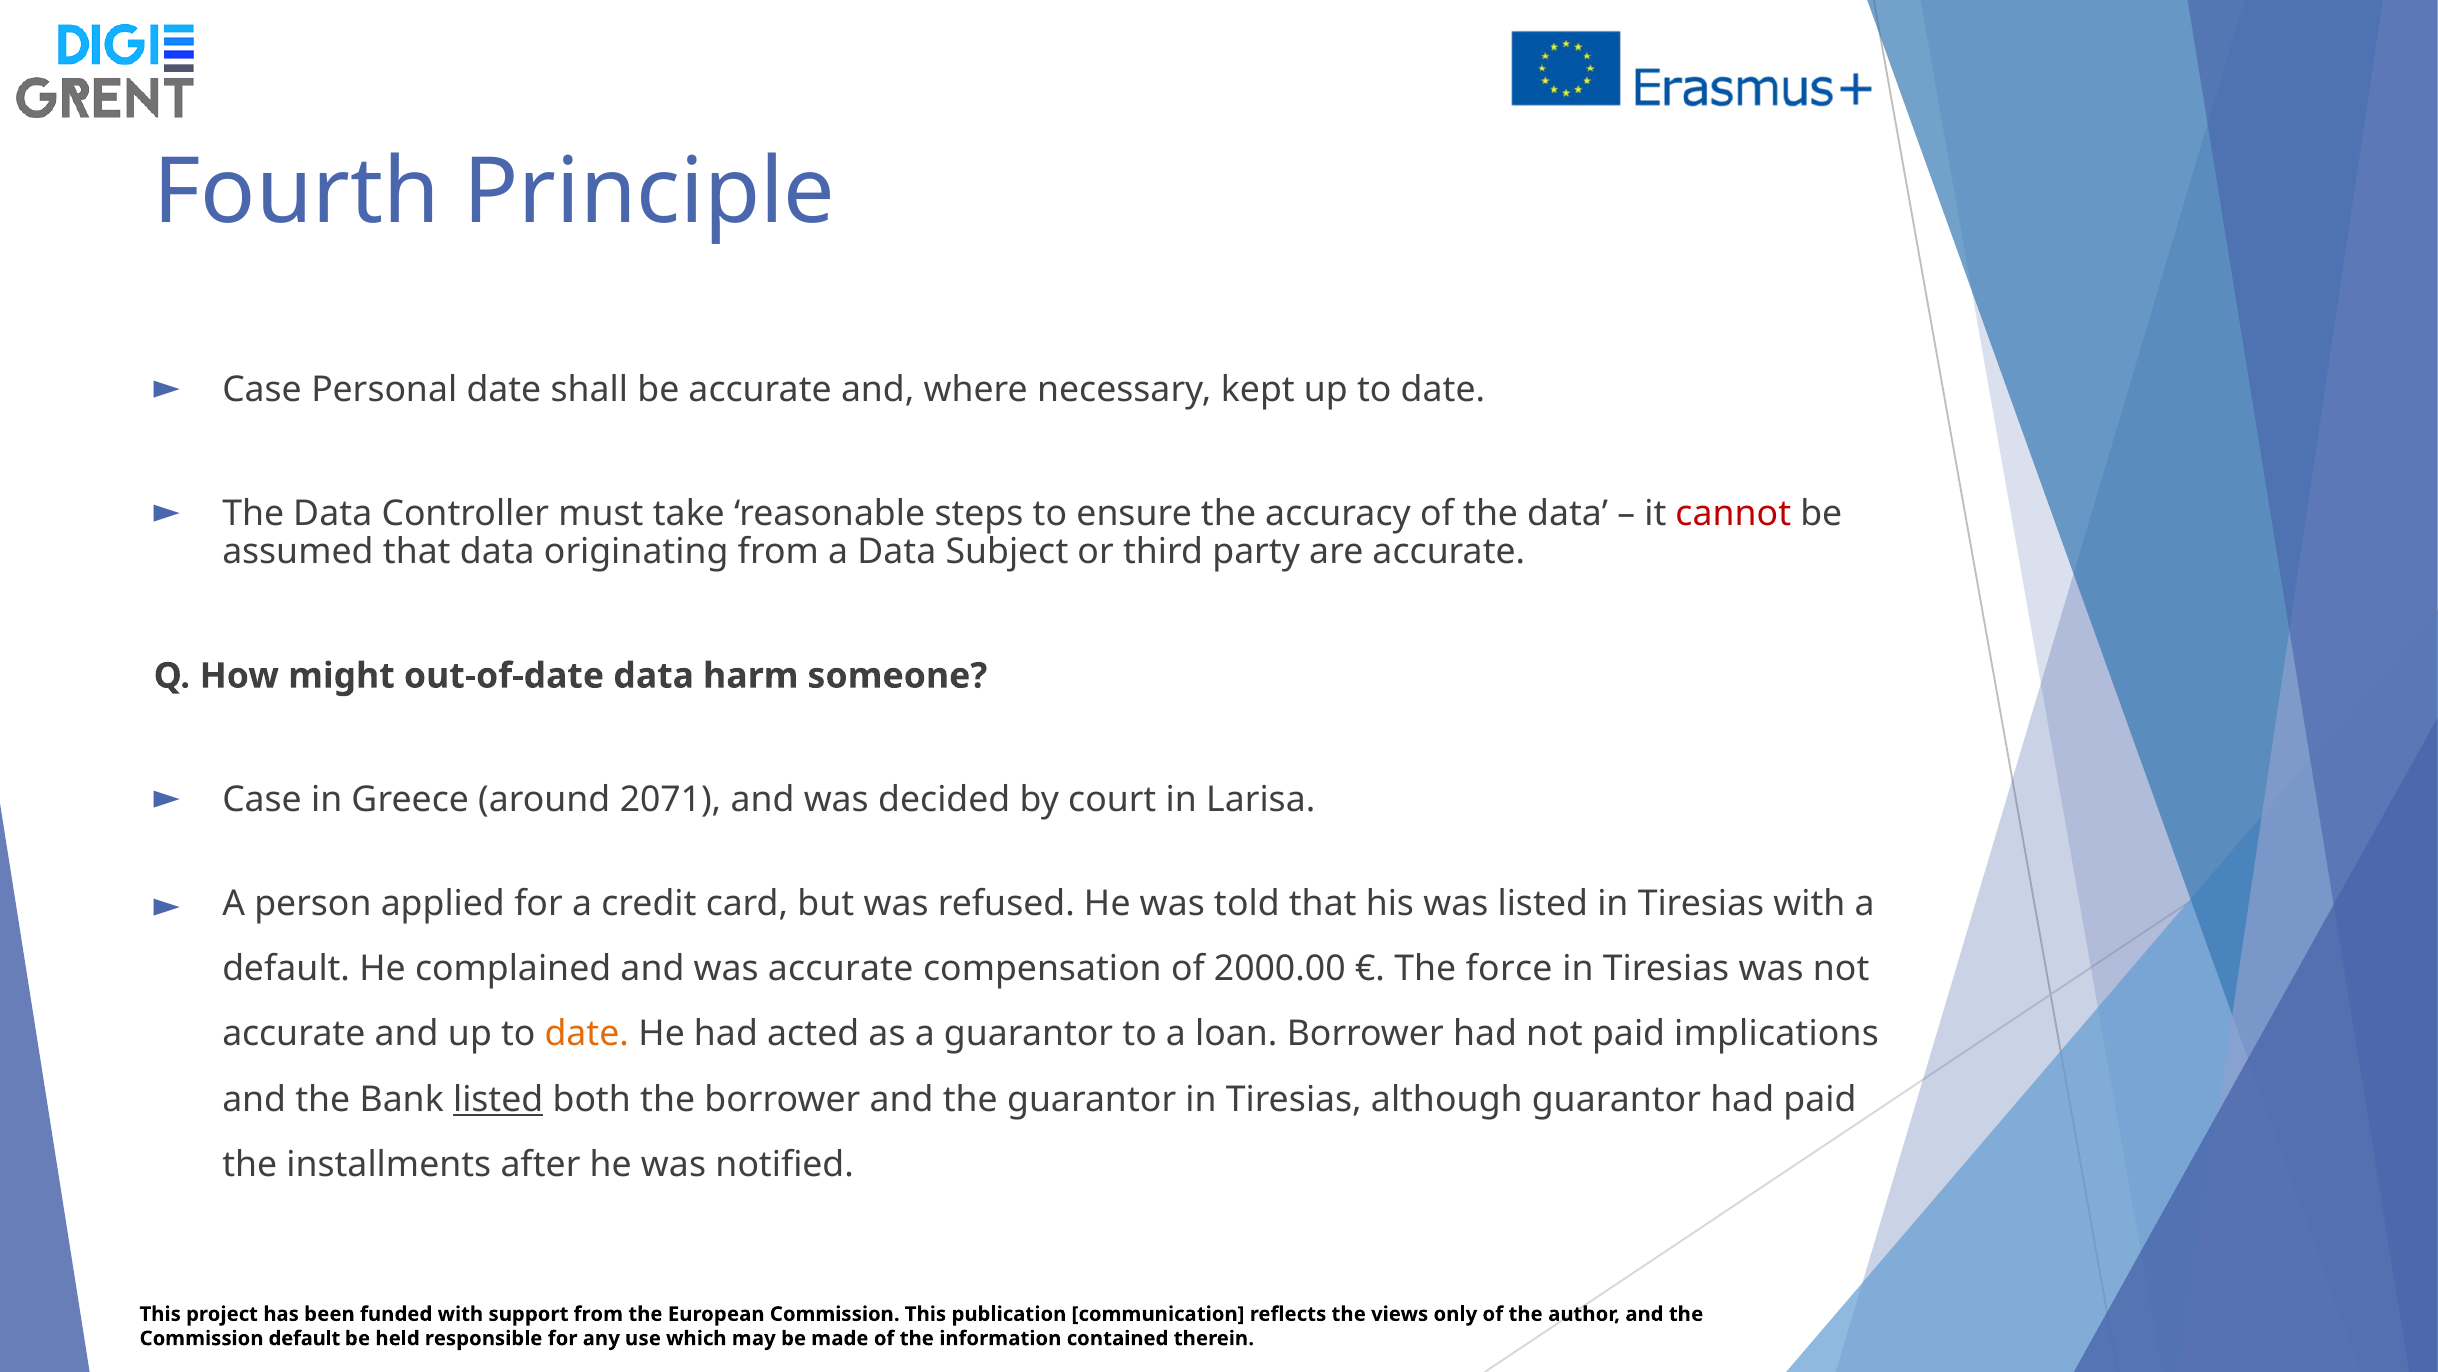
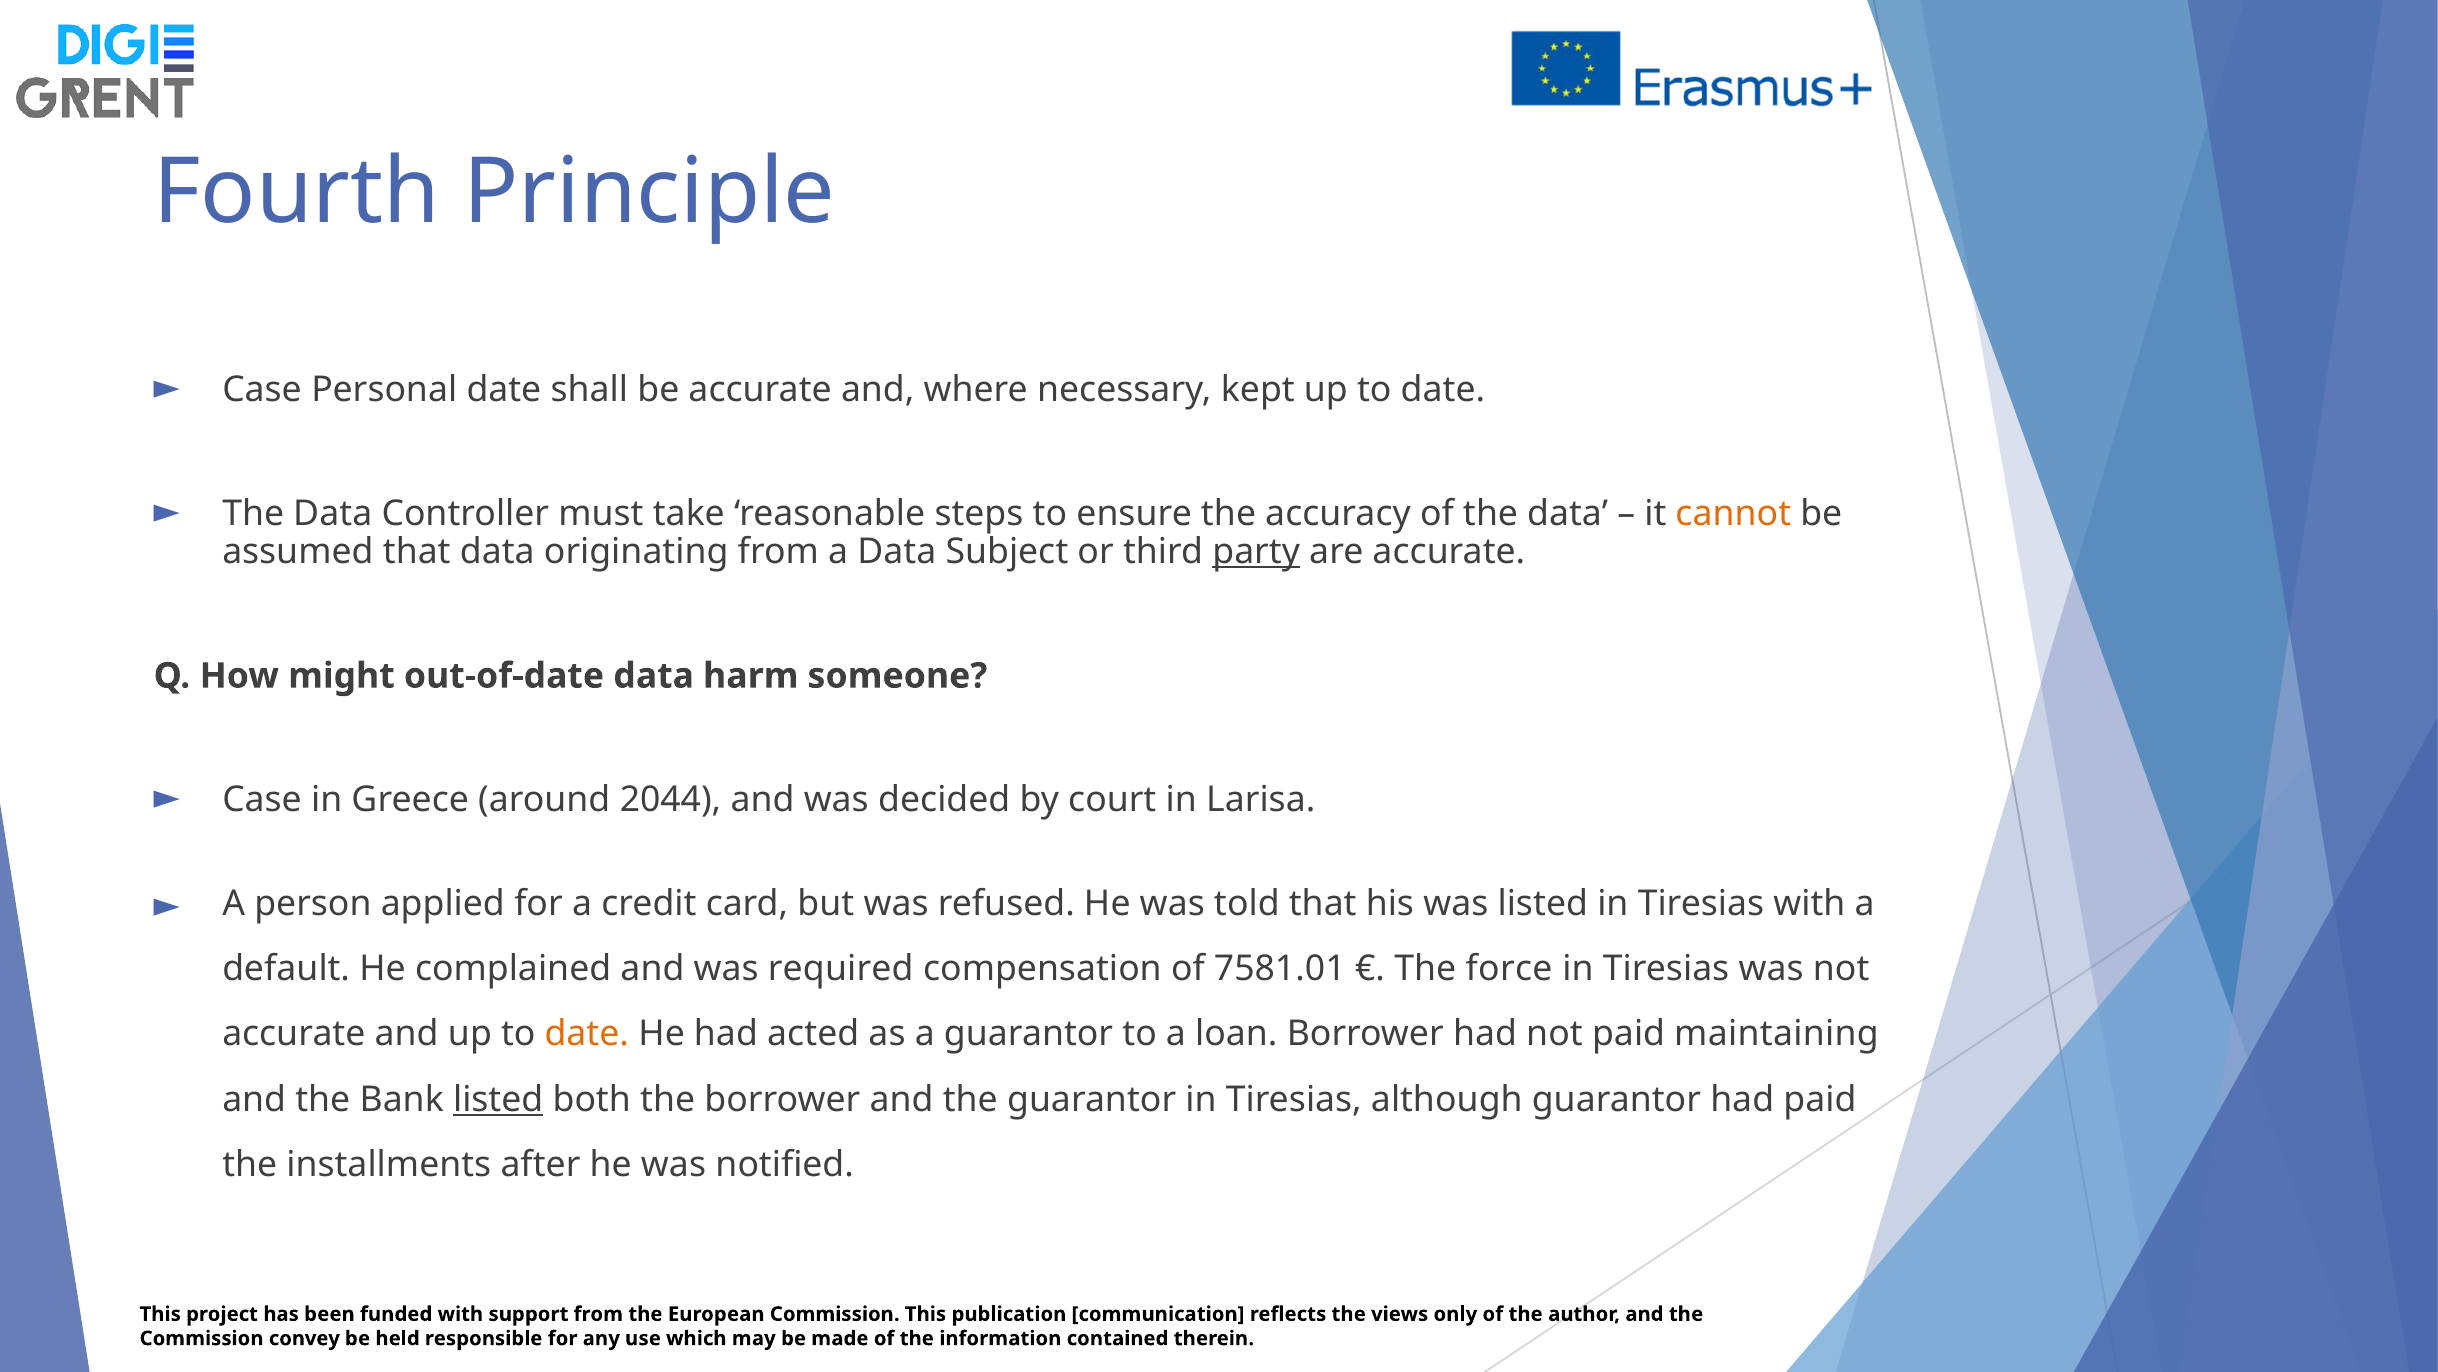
cannot colour: red -> orange (1733, 513)
party underline: none -> present (1256, 552)
2071: 2071 -> 2044 (671, 799)
was accurate: accurate -> required (841, 968)
2000.00: 2000.00 -> 7581.01 (1280, 968)
implications: implications -> maintaining (1777, 1034)
default: default -> convey (304, 1338)
